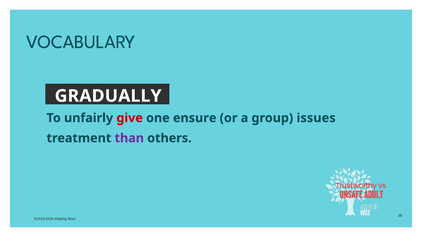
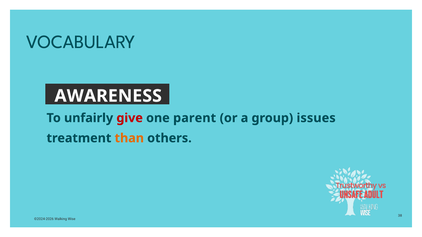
GRADUALLY: GRADUALLY -> AWARENESS (108, 96)
ensure: ensure -> parent (195, 118)
than colour: purple -> orange (129, 138)
